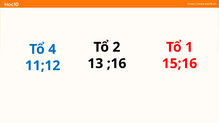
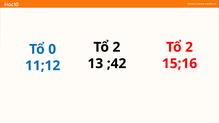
1: 1 -> 2 (189, 47)
4: 4 -> 0 (52, 49)
;16: ;16 -> ;42 (117, 64)
